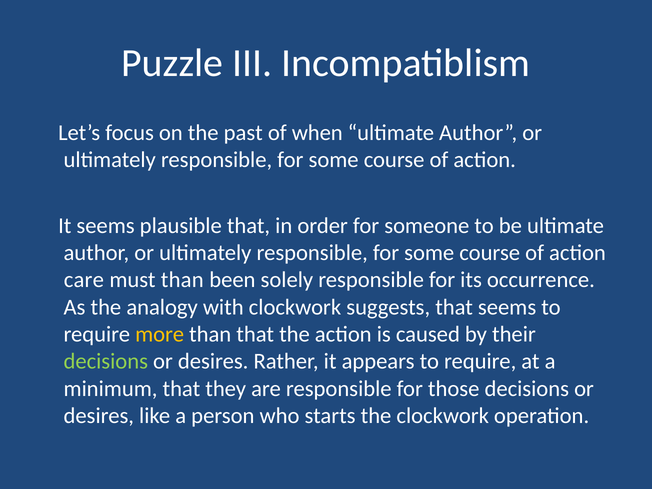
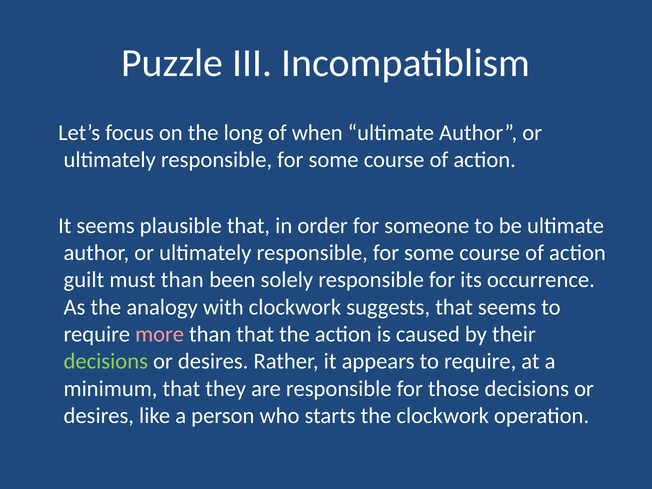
past: past -> long (243, 133)
care: care -> guilt (84, 280)
more colour: yellow -> pink (160, 334)
